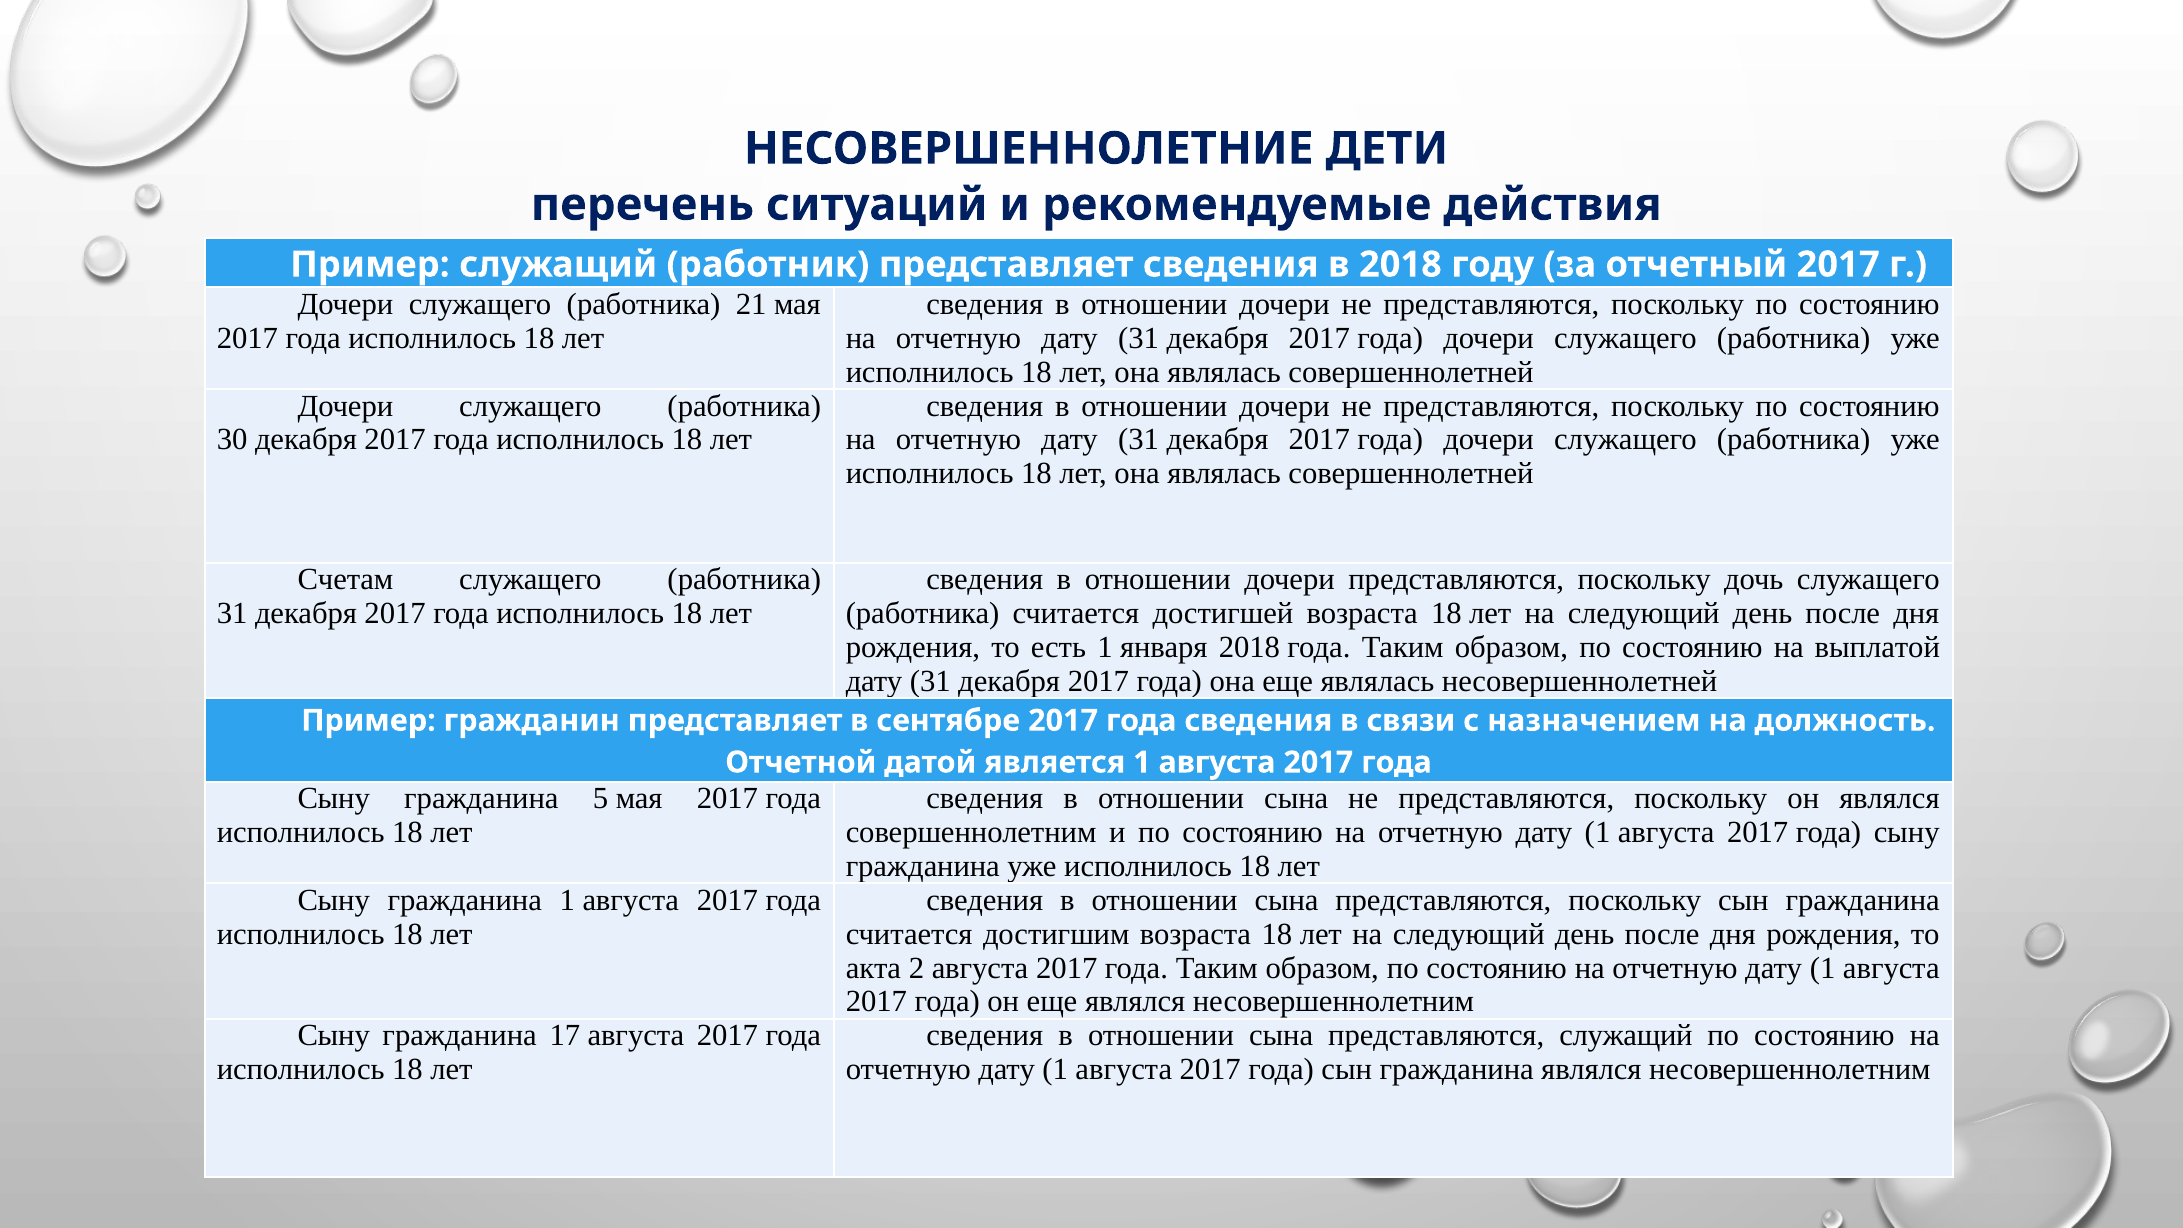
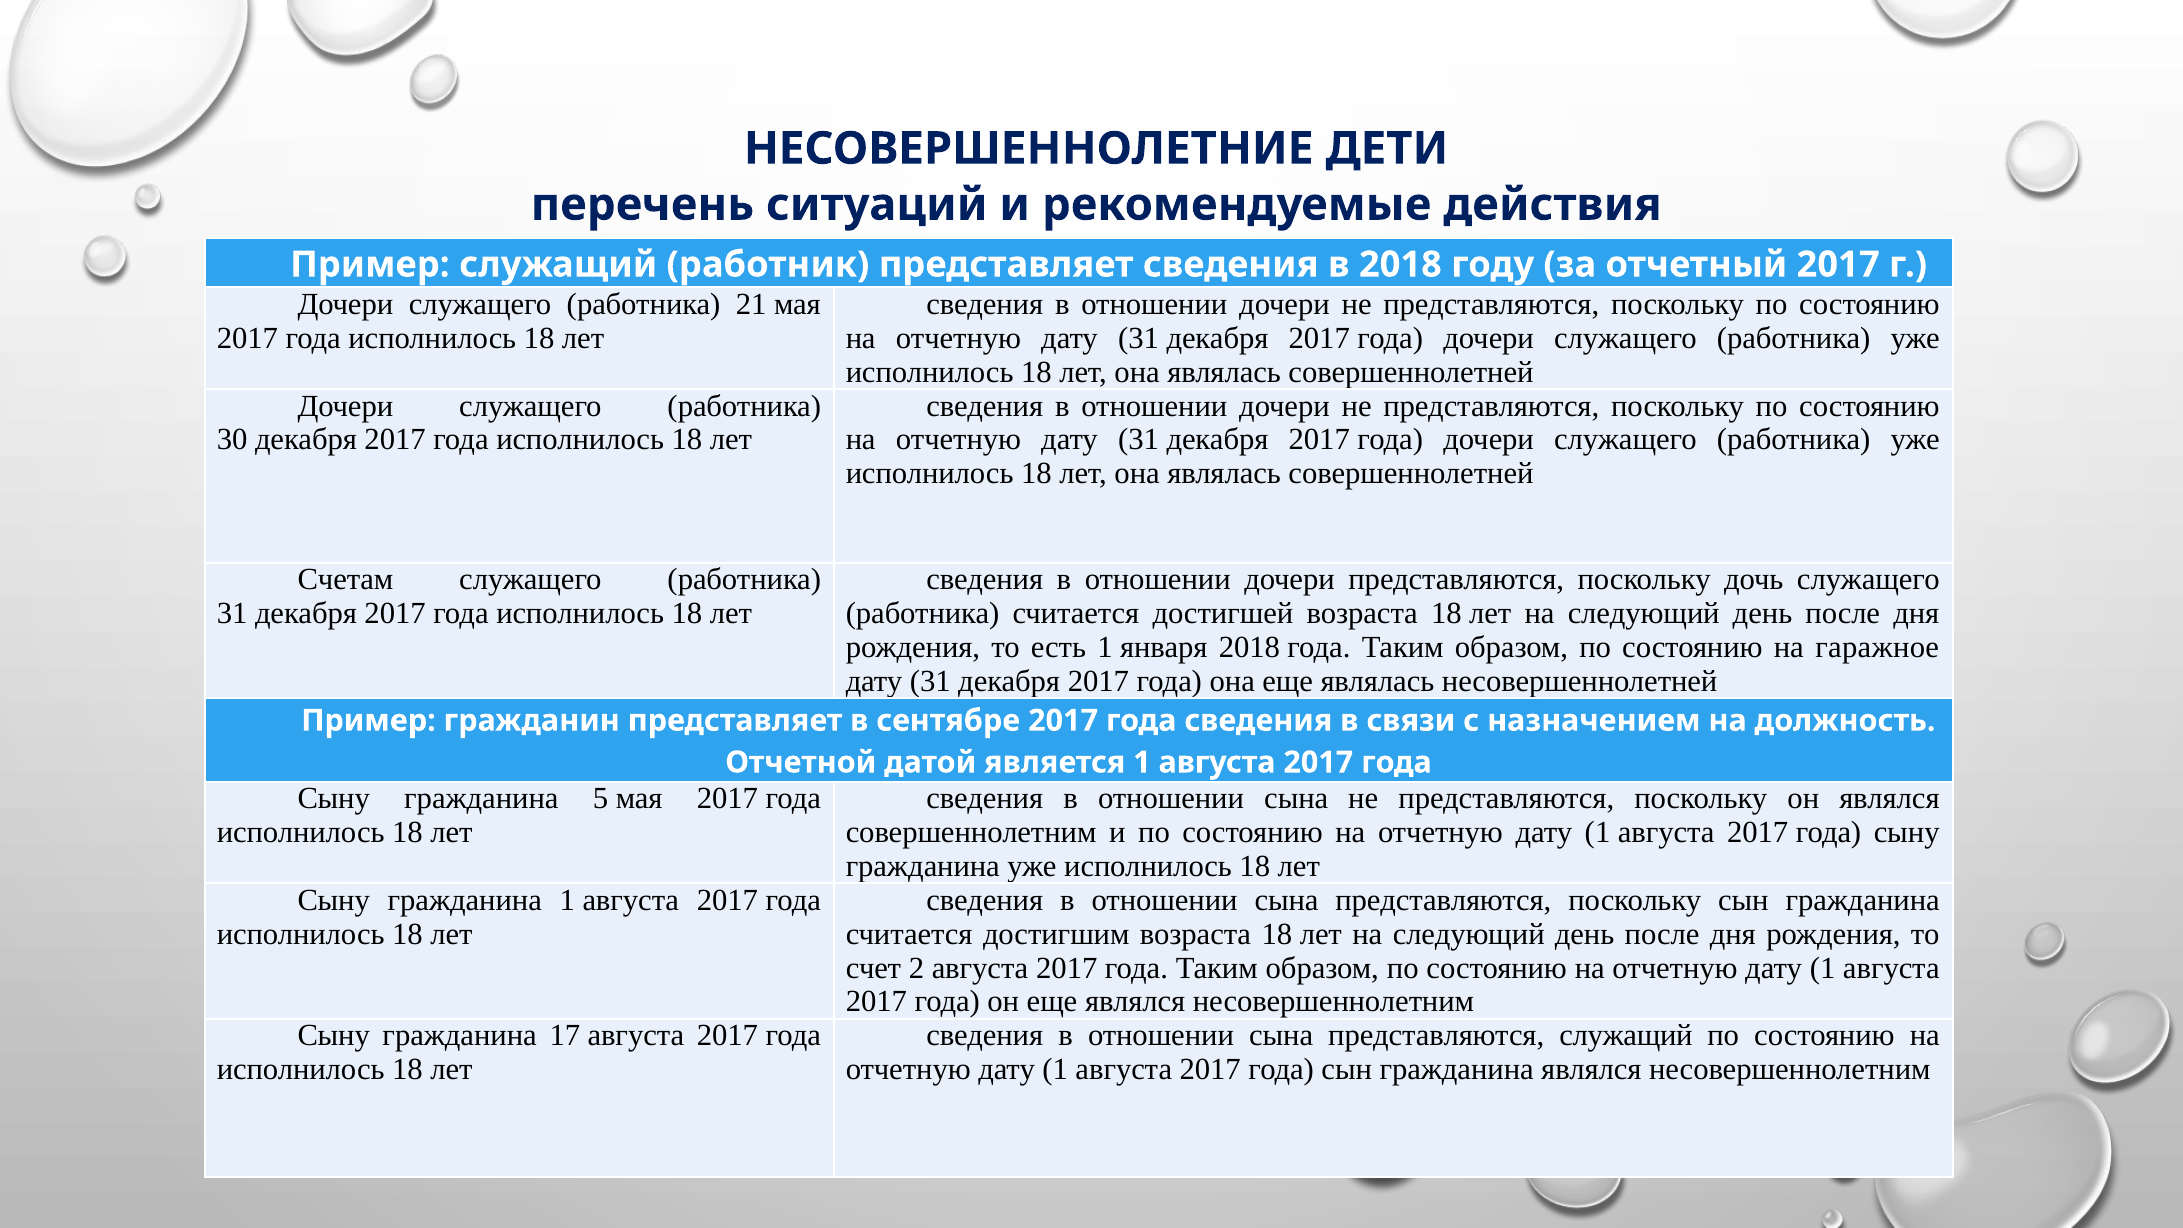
выплатой: выплатой -> гаражное (1877, 647)
акта: акта -> счет (873, 968)
